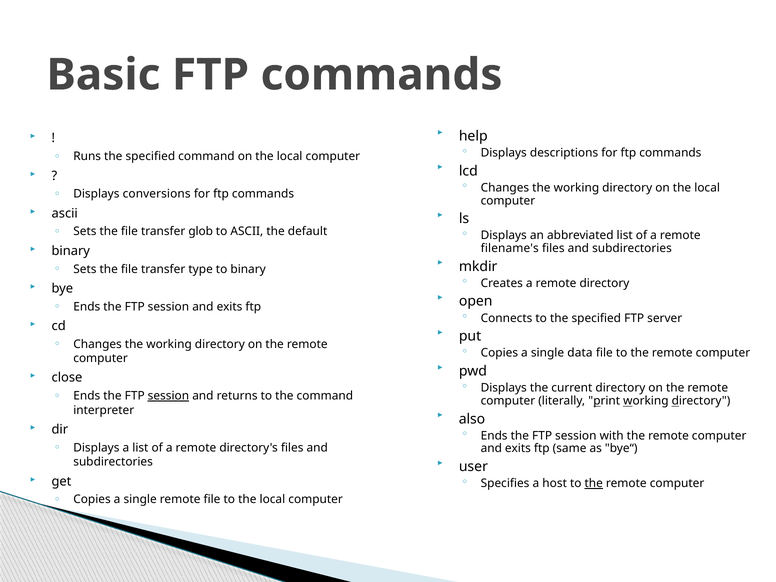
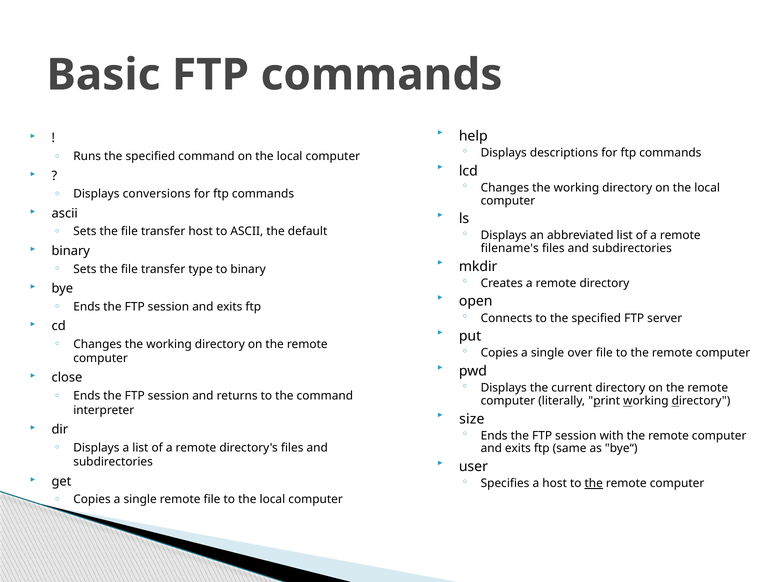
transfer glob: glob -> host (201, 232)
data: data -> over (580, 353)
session underline: present -> none (168, 396)
also: also -> size (472, 419)
